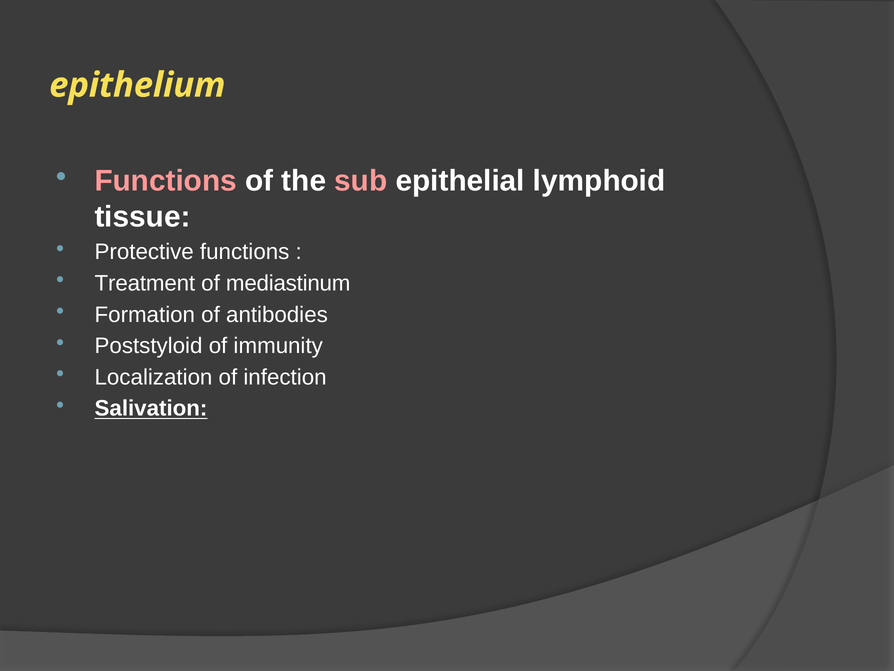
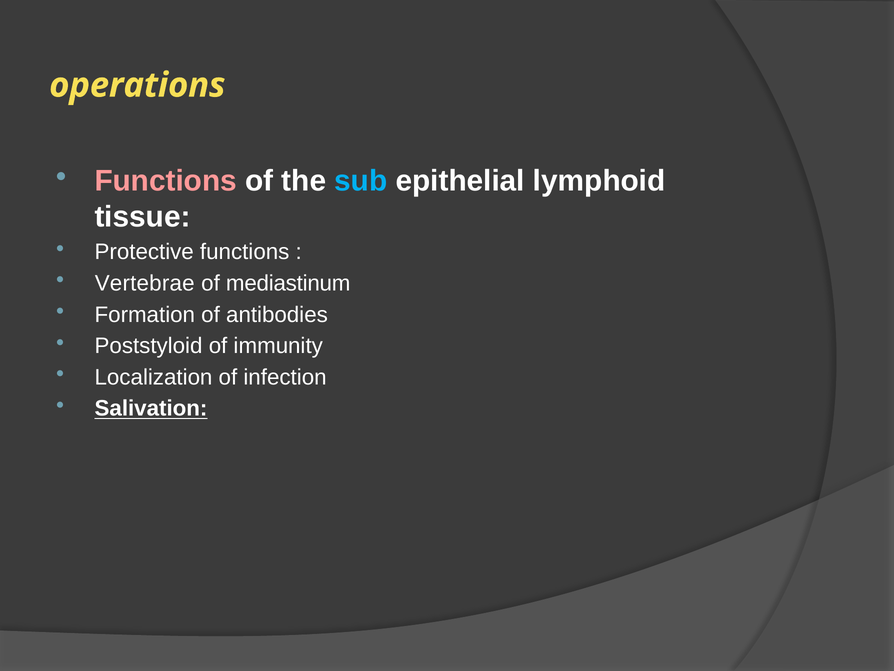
epithelium: epithelium -> operations (137, 85)
sub colour: pink -> light blue (361, 181)
Treatment: Treatment -> Vertebrae (145, 283)
